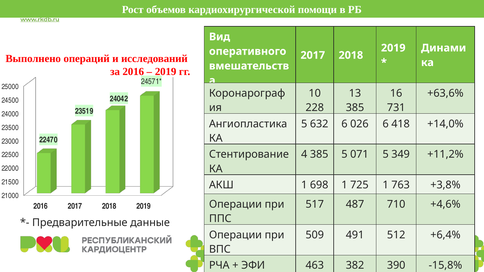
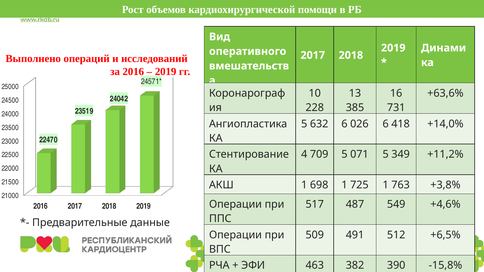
4 385: 385 -> 709 (319, 155)
710: 710 -> 549 (396, 204)
+6,4%: +6,4% -> +6,5% (445, 235)
